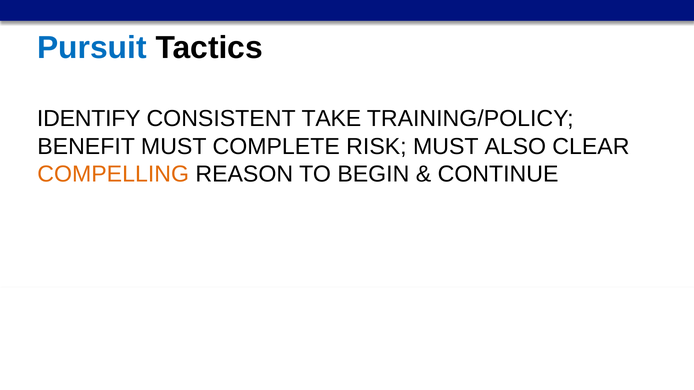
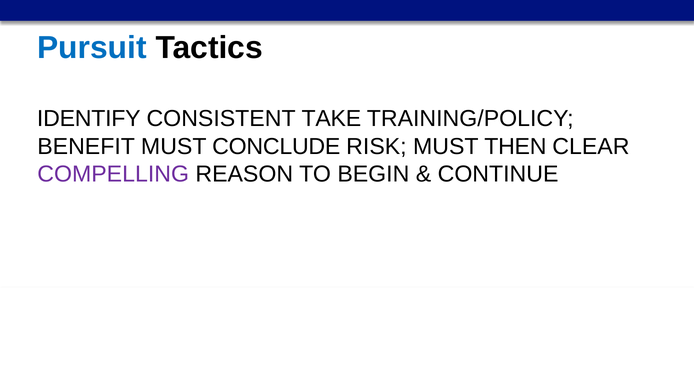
COMPLETE: COMPLETE -> CONCLUDE (276, 147)
ALSO: ALSO -> THEN (515, 147)
COMPELLING colour: orange -> purple (113, 174)
